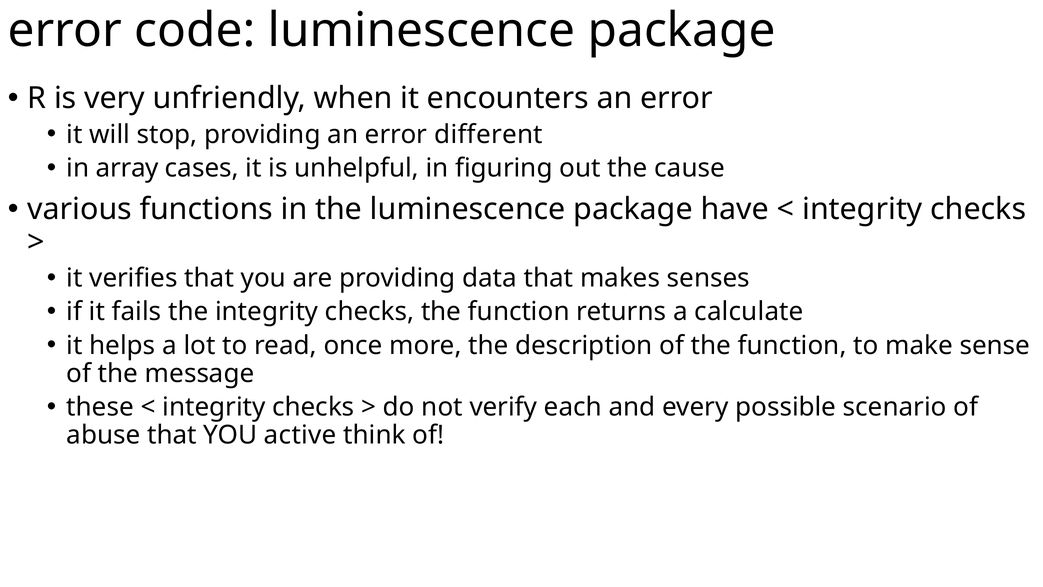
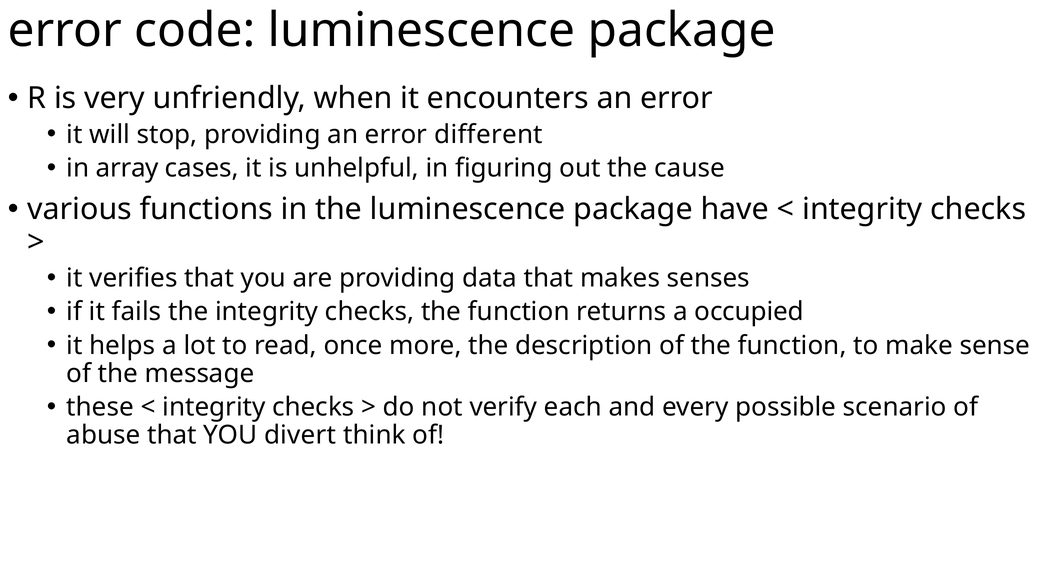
calculate: calculate -> occupied (749, 312)
active: active -> divert (300, 435)
